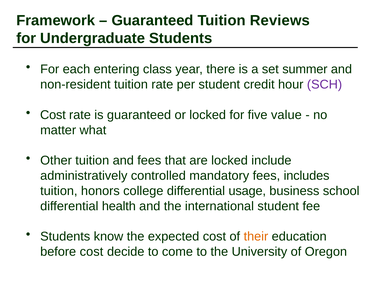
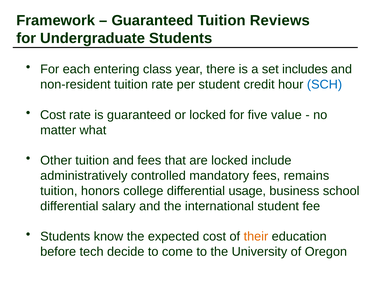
summer: summer -> includes (305, 69)
SCH colour: purple -> blue (325, 85)
includes: includes -> remains (306, 176)
health: health -> salary (119, 206)
before cost: cost -> tech (92, 252)
